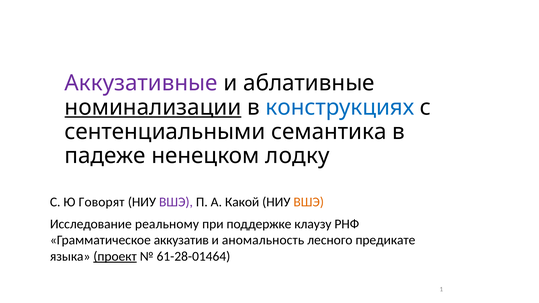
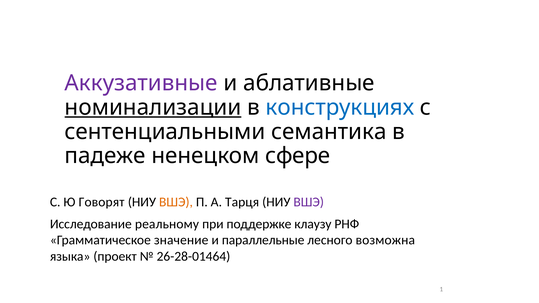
лодку: лодку -> сфере (298, 156)
ВШЭ colour: purple -> orange (176, 202)
Какой: Какой -> Тарця (242, 202)
ВШЭ colour: orange -> purple (309, 202)
аккузатив: аккузатив -> значение (181, 240)
аномальность: аномальность -> параллельные (263, 240)
предикате: предикате -> возможна (385, 240)
проект underline: present -> none (115, 257)
61-28-01464: 61-28-01464 -> 26-28-01464 (193, 257)
